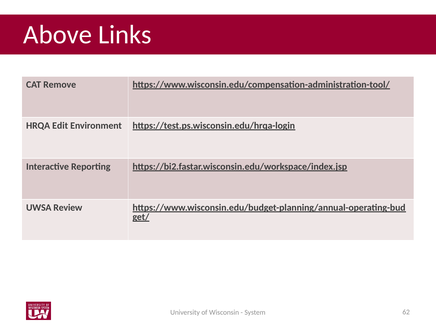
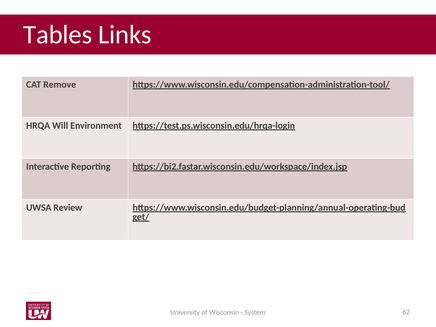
Above: Above -> Tables (58, 35)
Edit: Edit -> Will (60, 126)
